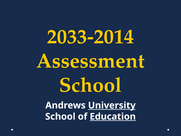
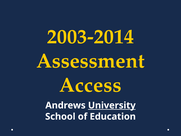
2033-2014: 2033-2014 -> 2003-2014 (90, 37)
School: School -> Access (90, 85)
Education underline: present -> none (113, 116)
